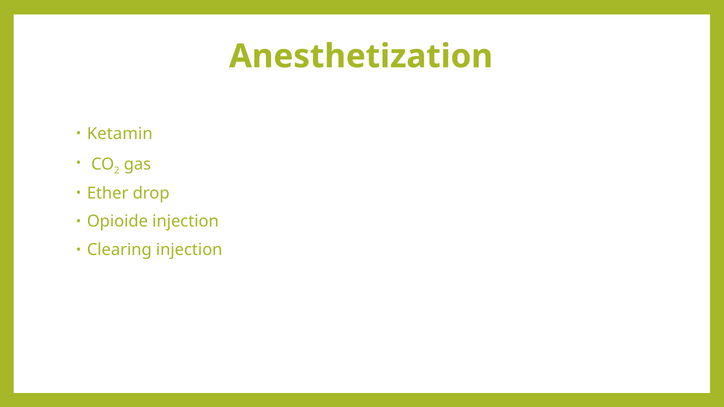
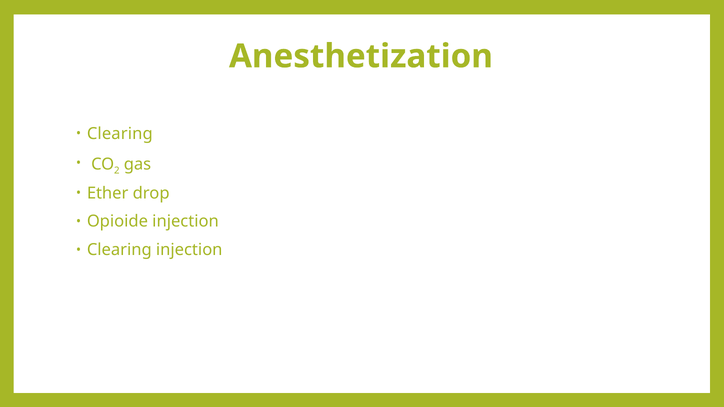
Ketamin: Ketamin -> Clearing (120, 134)
